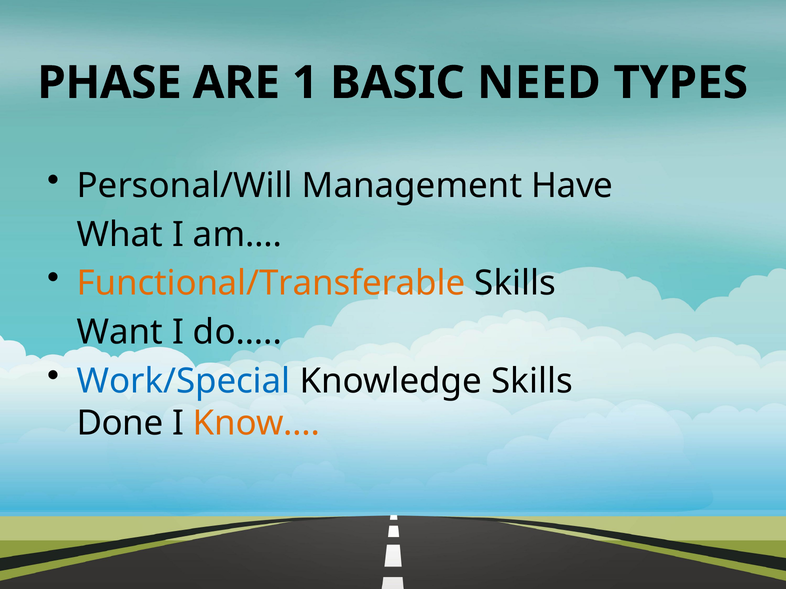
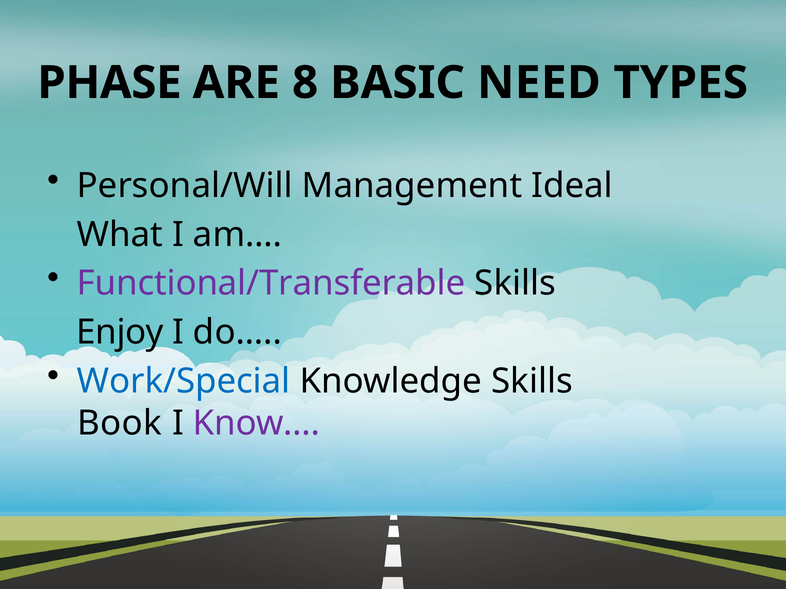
1: 1 -> 8 (305, 83)
Have: Have -> Ideal (572, 186)
Functional/Transferable colour: orange -> purple (271, 284)
Want: Want -> Enjoy (120, 333)
Done: Done -> Book (120, 423)
Know… colour: orange -> purple (257, 423)
